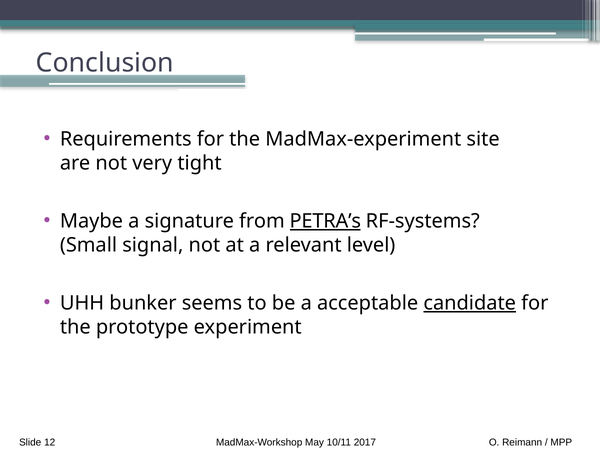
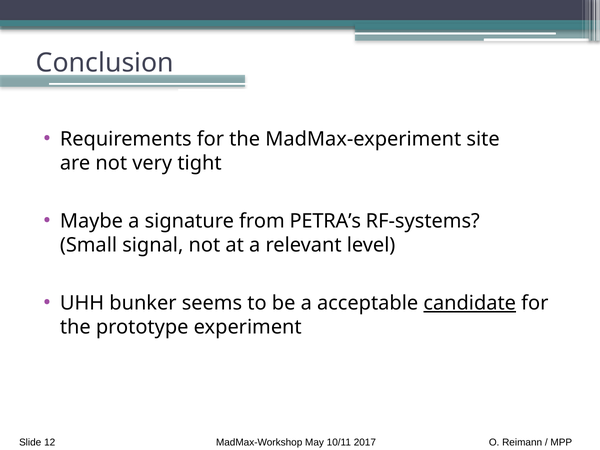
PETRA’s underline: present -> none (325, 221)
